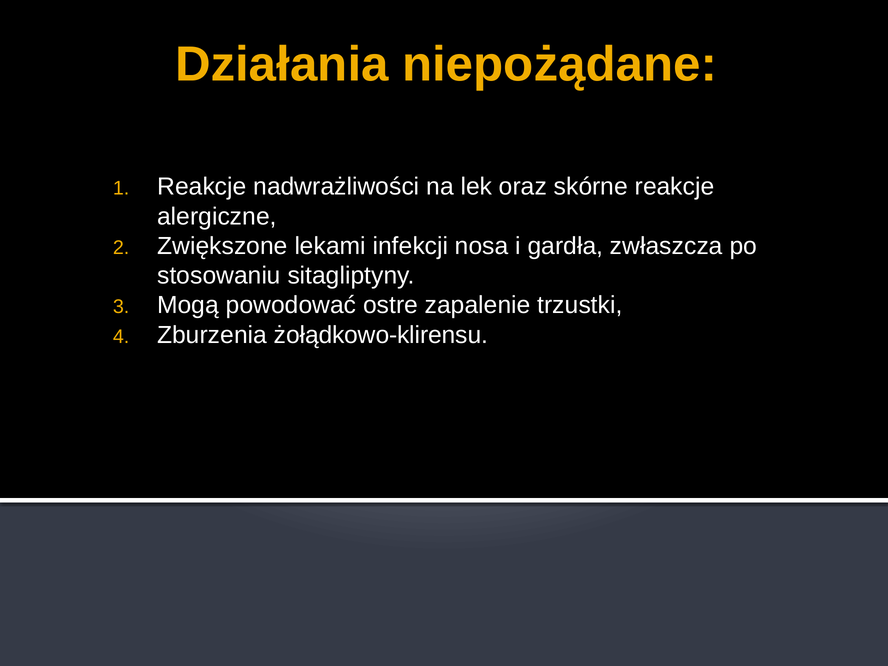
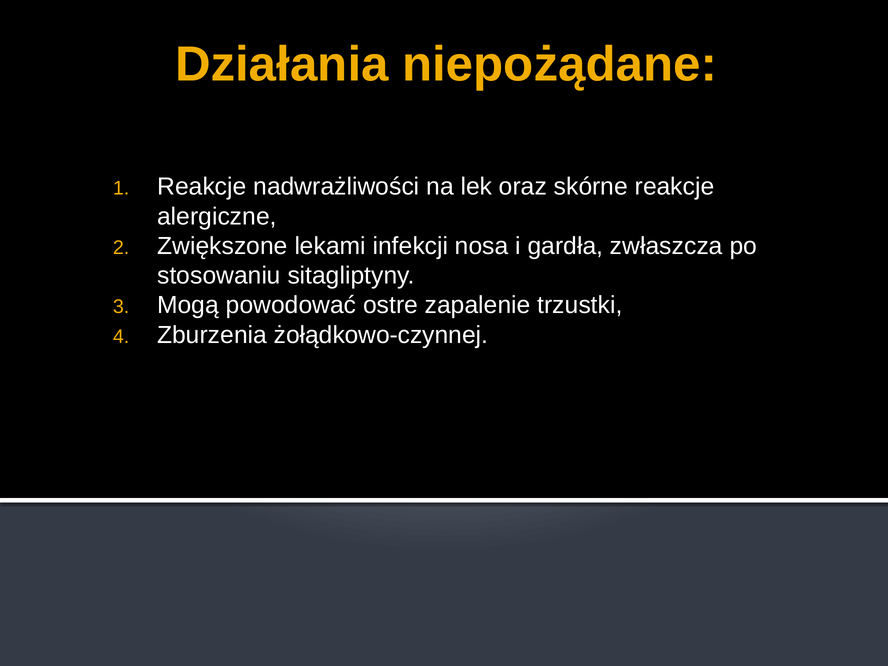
żołądkowo-klirensu: żołądkowo-klirensu -> żołądkowo-czynnej (381, 335)
